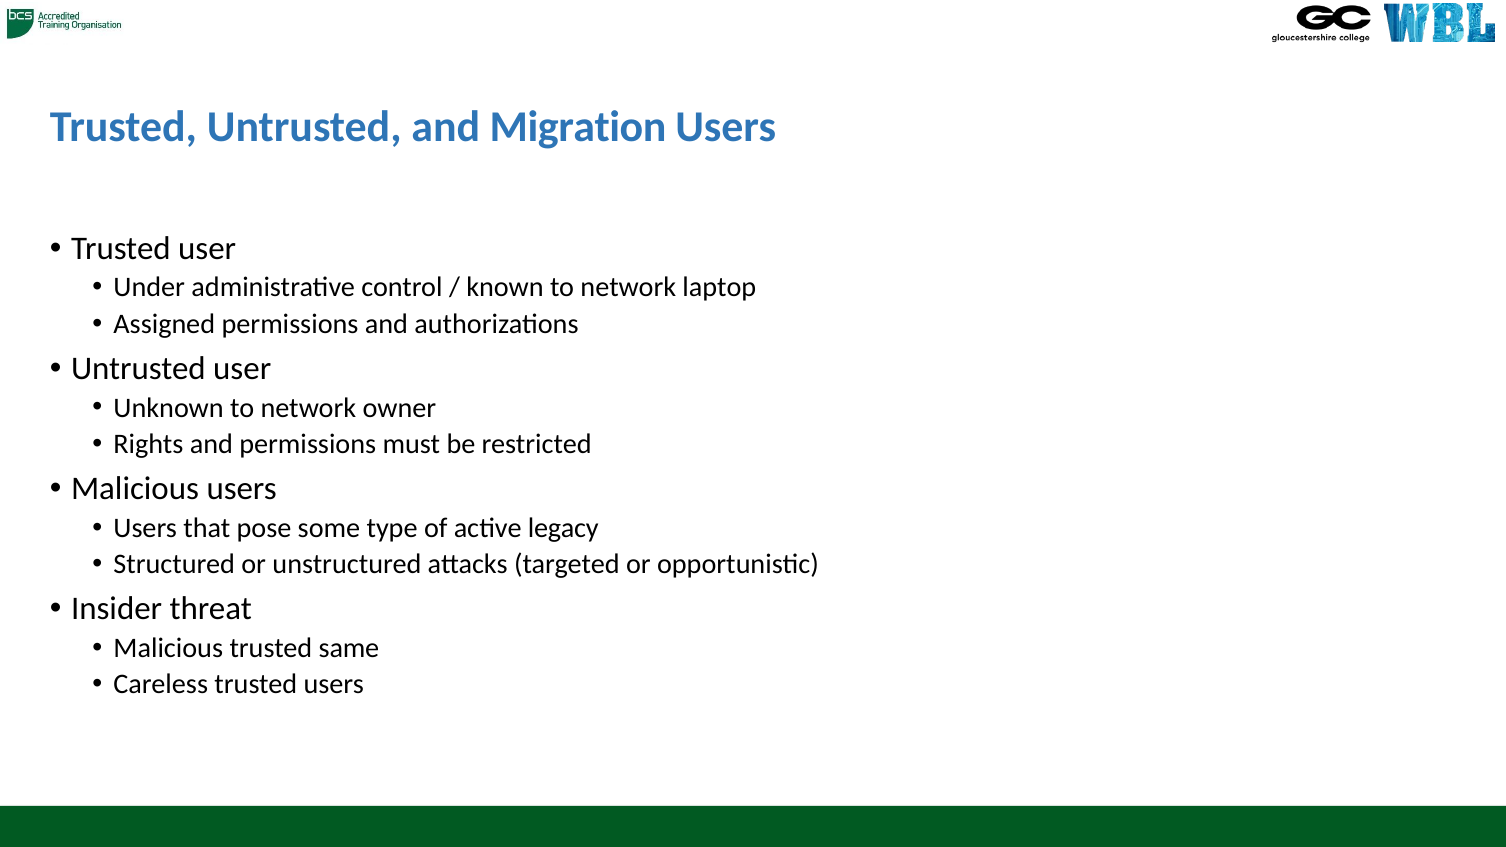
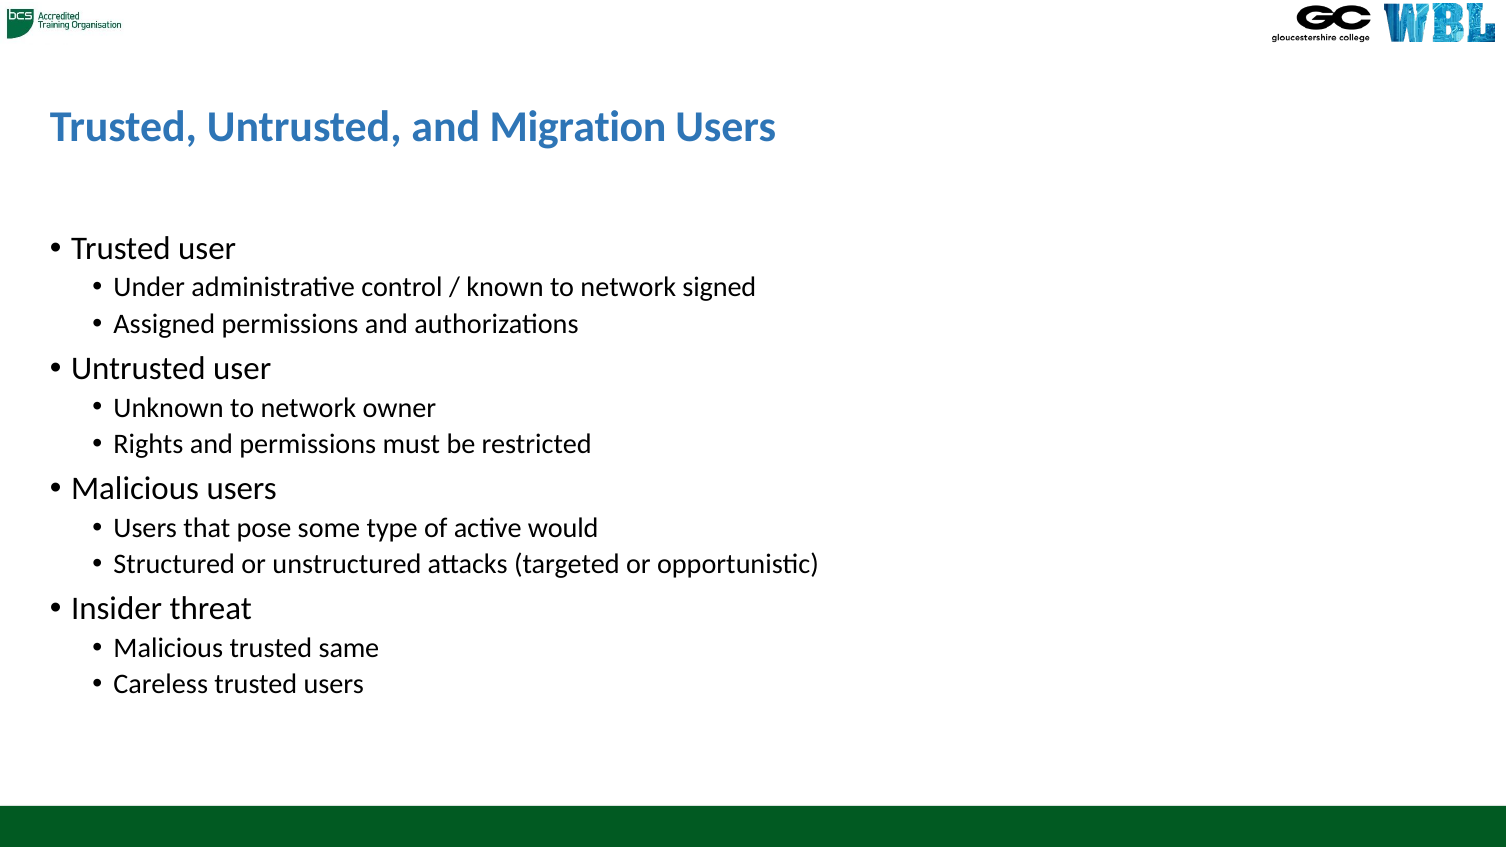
laptop: laptop -> signed (719, 288)
legacy: legacy -> would (563, 528)
